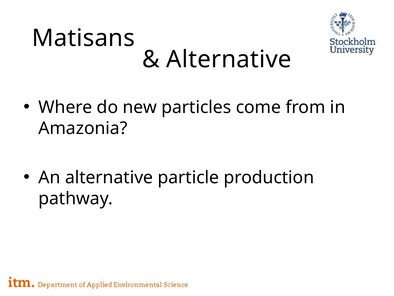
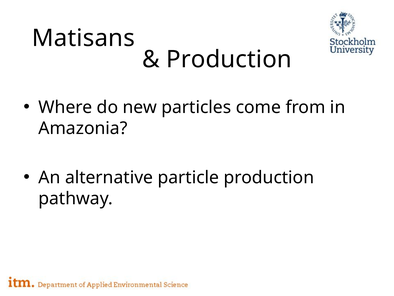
Alternative: Alternative -> Production (229, 59)
